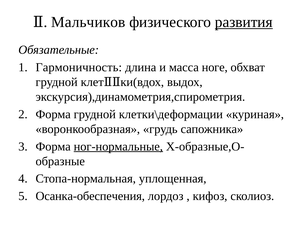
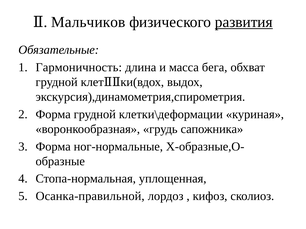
ноге: ноге -> бега (215, 67)
ног-нормальные underline: present -> none (118, 147)
Осанка-обеспечения: Осанка-обеспечения -> Осанка-правильной (90, 197)
